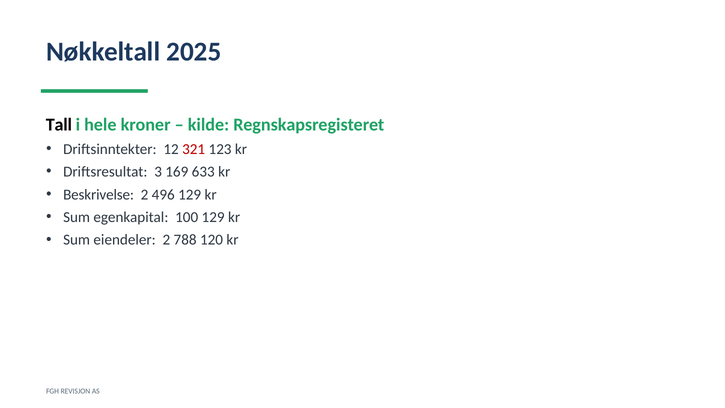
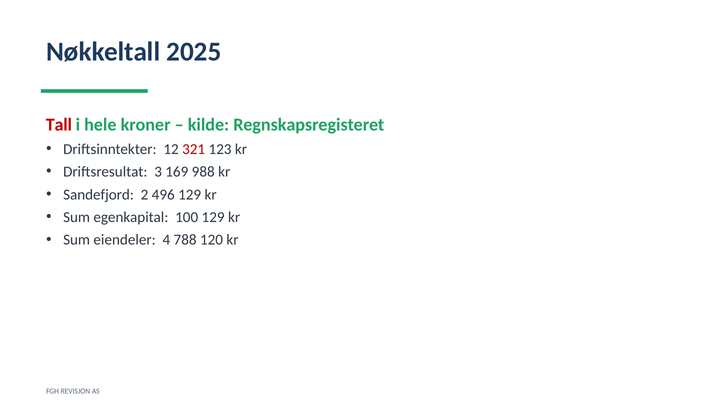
Tall colour: black -> red (59, 125)
633: 633 -> 988 (203, 172)
Beskrivelse: Beskrivelse -> Sandefjord (99, 194)
eiendeler 2: 2 -> 4 (166, 240)
